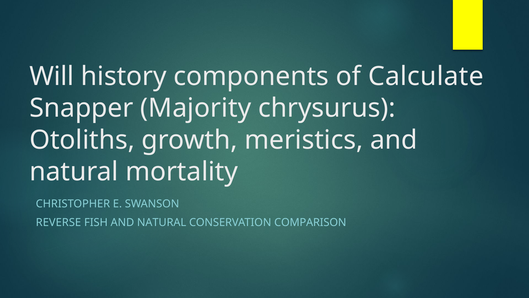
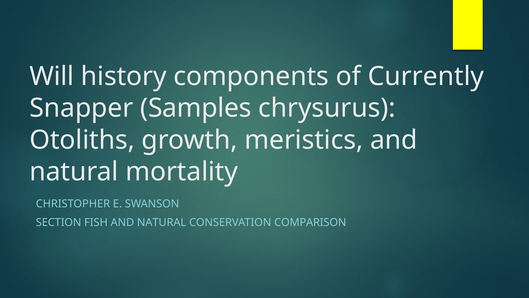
Calculate: Calculate -> Currently (426, 76)
Majority: Majority -> Samples (196, 108)
REVERSE: REVERSE -> SECTION (59, 222)
